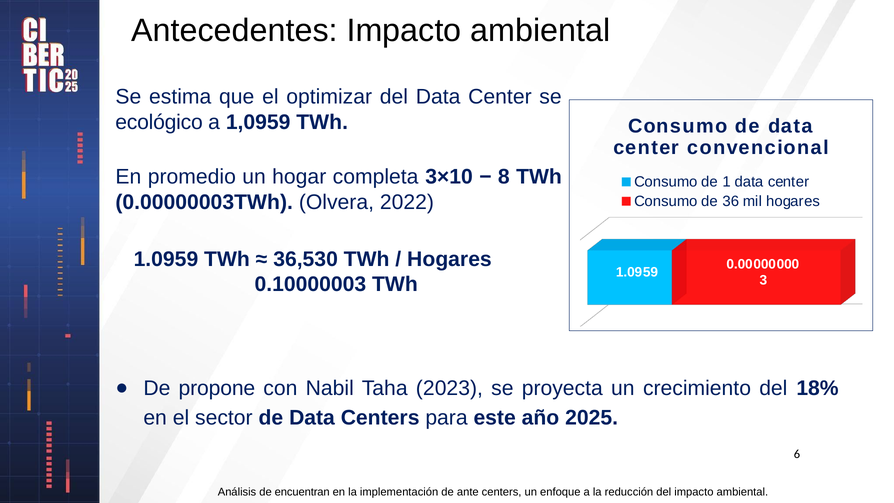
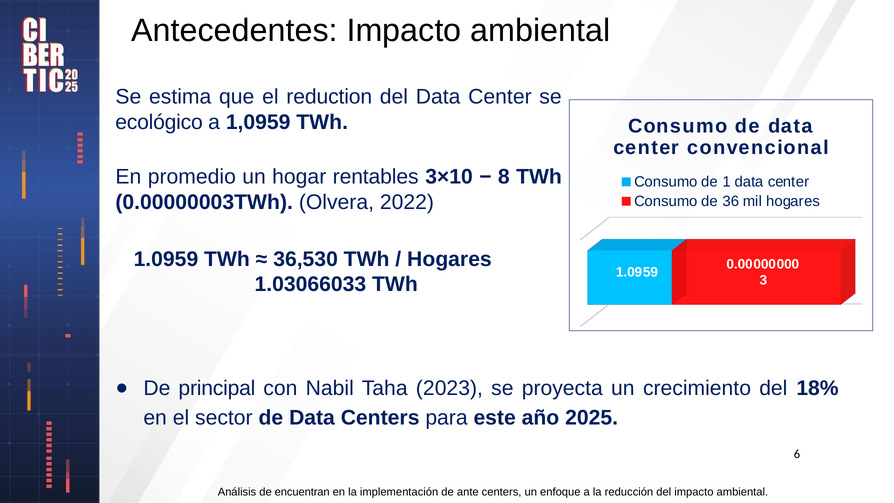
optimizar: optimizar -> reduction (329, 97)
completa: completa -> rentables (376, 177)
0.10000003: 0.10000003 -> 1.03066033 (310, 284)
propone: propone -> principal (217, 388)
